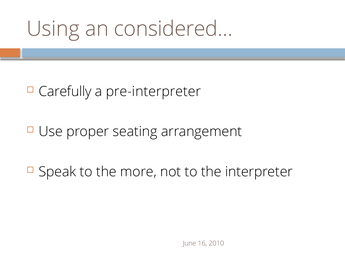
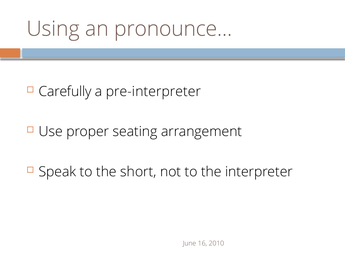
considered…: considered… -> pronounce… (173, 29)
more: more -> short (138, 172)
